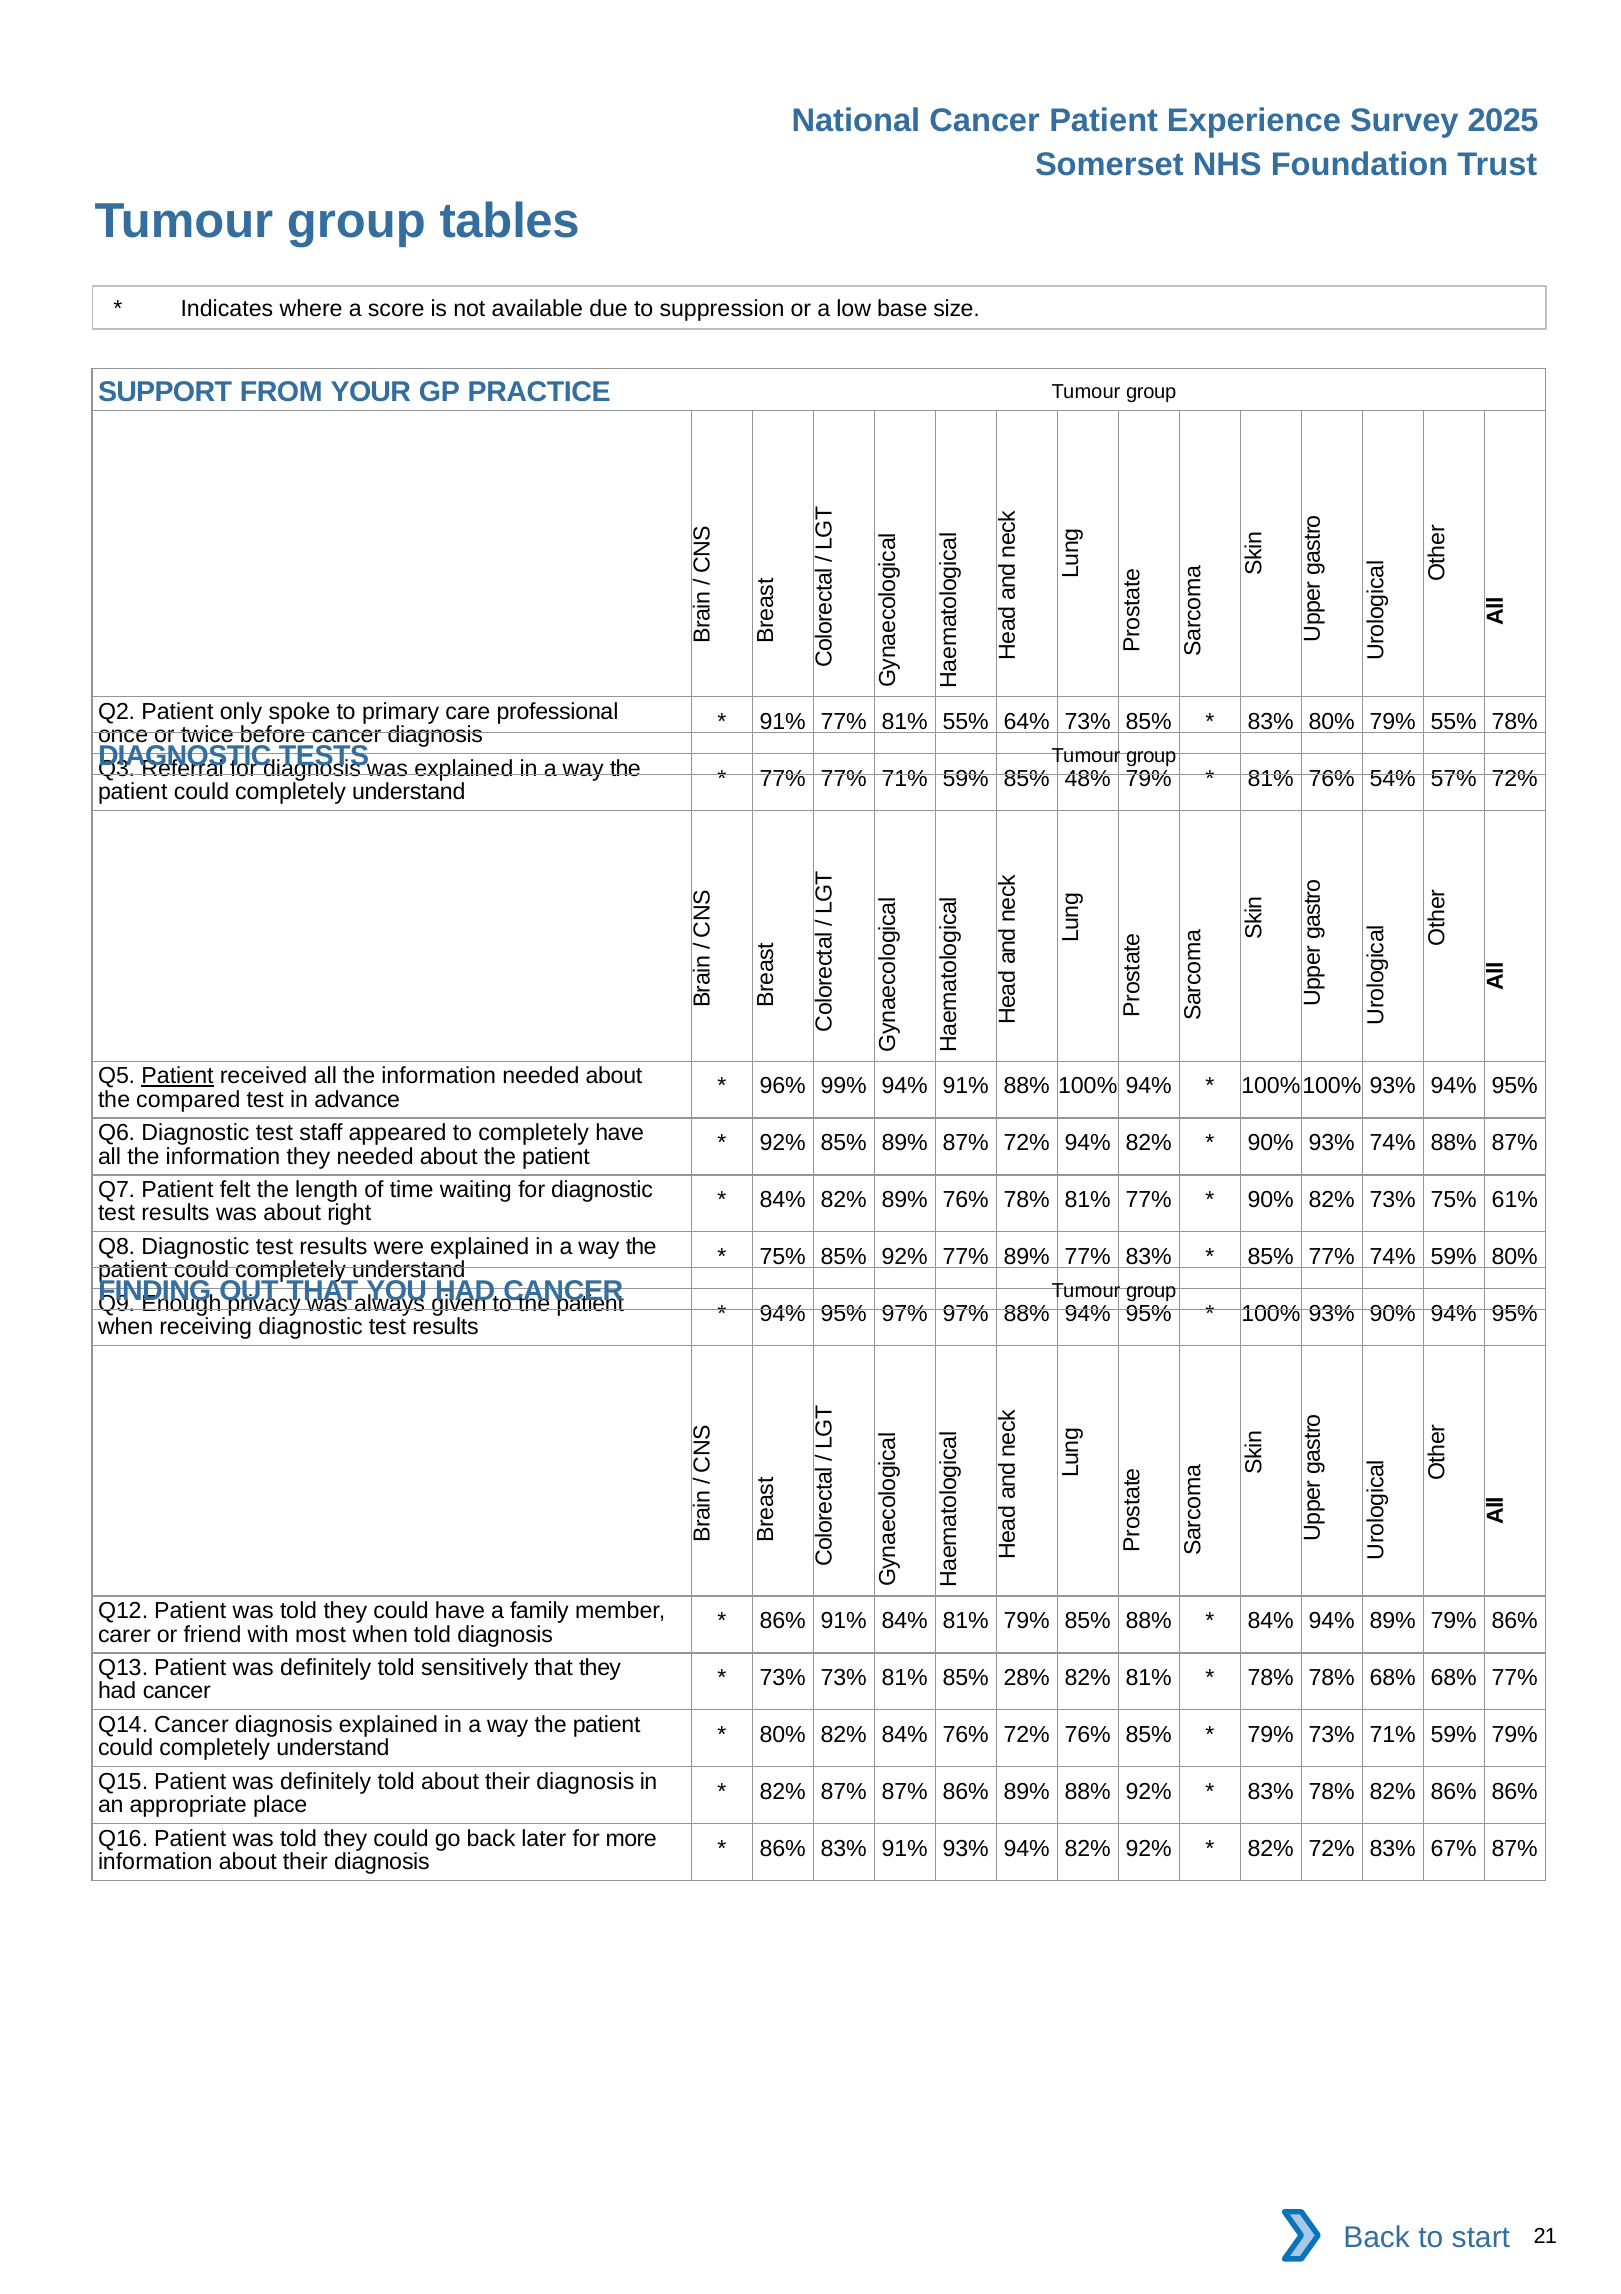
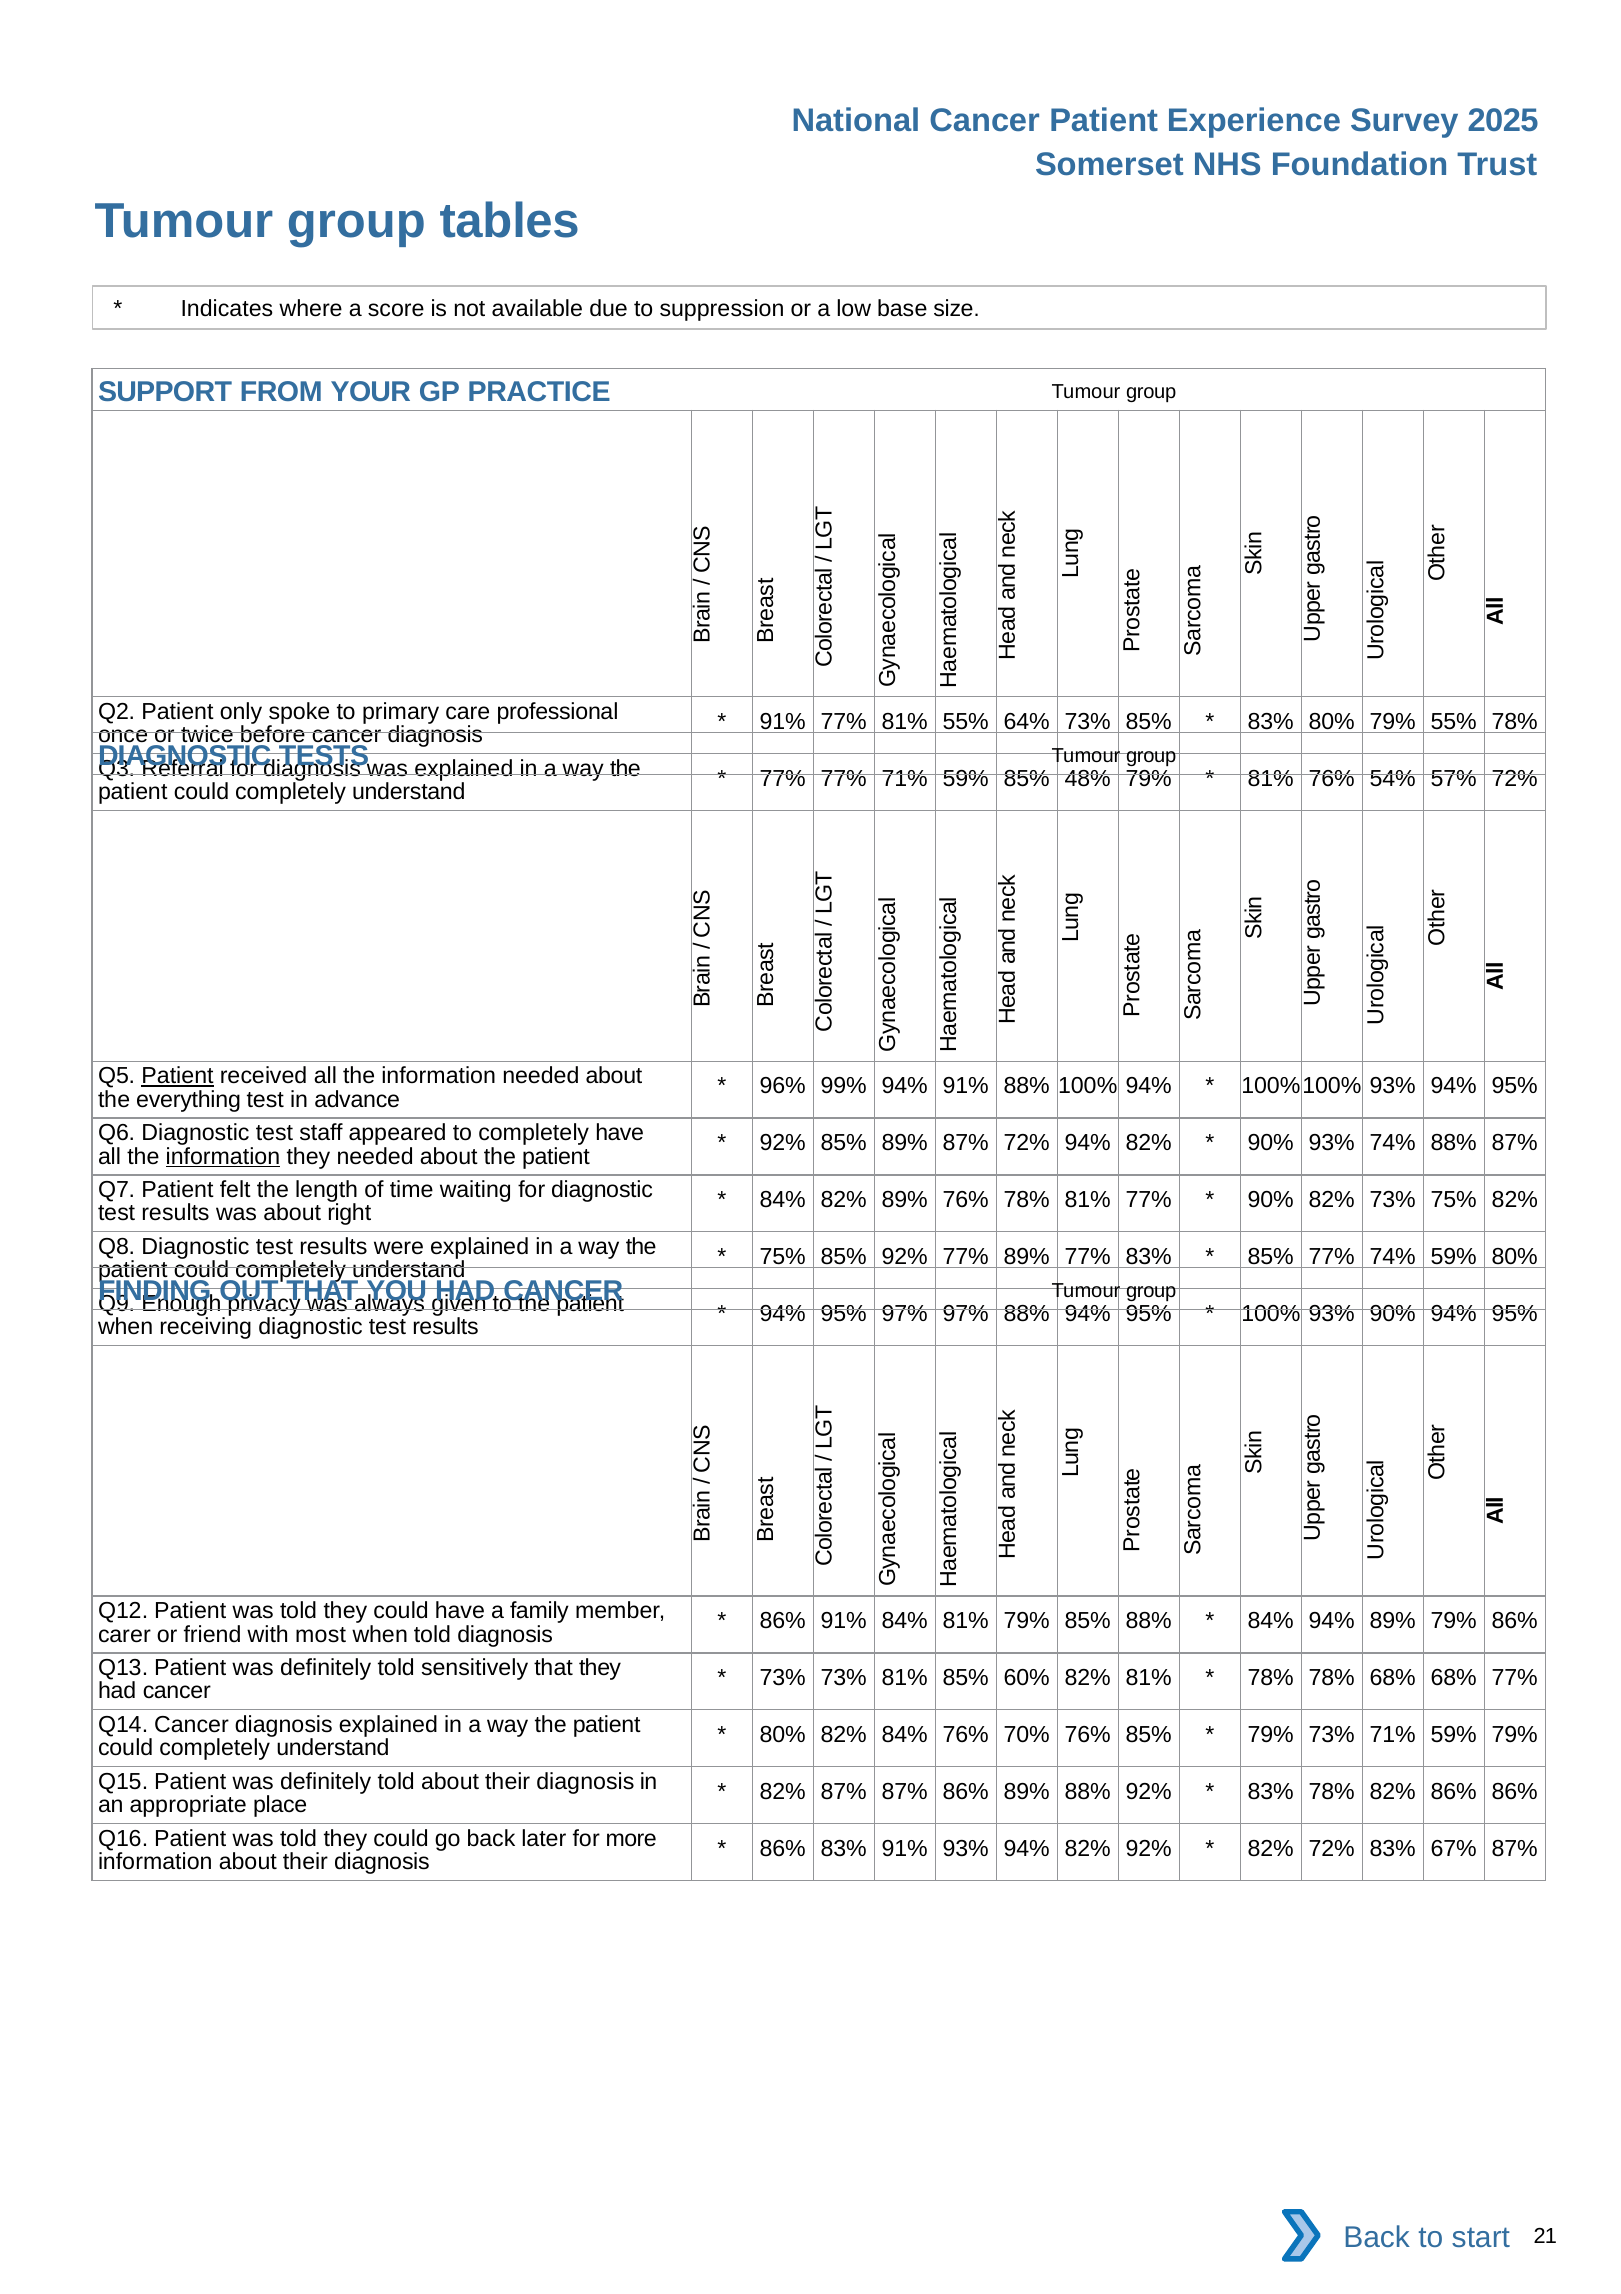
compared: compared -> everything (189, 1099)
information underline: none -> present (223, 1156)
75% 61%: 61% -> 82% (1515, 1200)
28%: 28% -> 60% (1027, 1678)
76% 72%: 72% -> 70% (1027, 1735)
